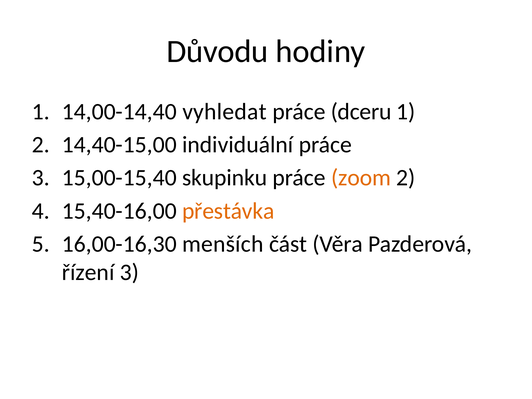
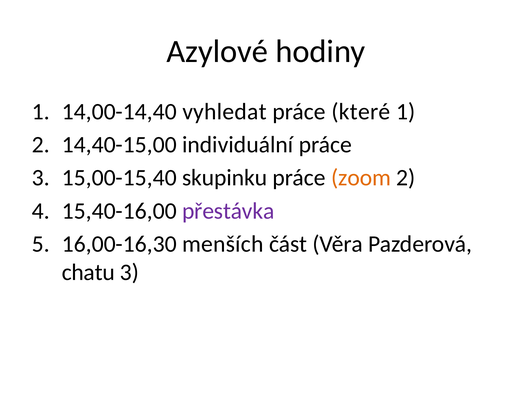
Důvodu: Důvodu -> Azylové (217, 51)
dceru: dceru -> které (361, 112)
přestávka colour: orange -> purple (228, 211)
řízení: řízení -> chatu (88, 272)
